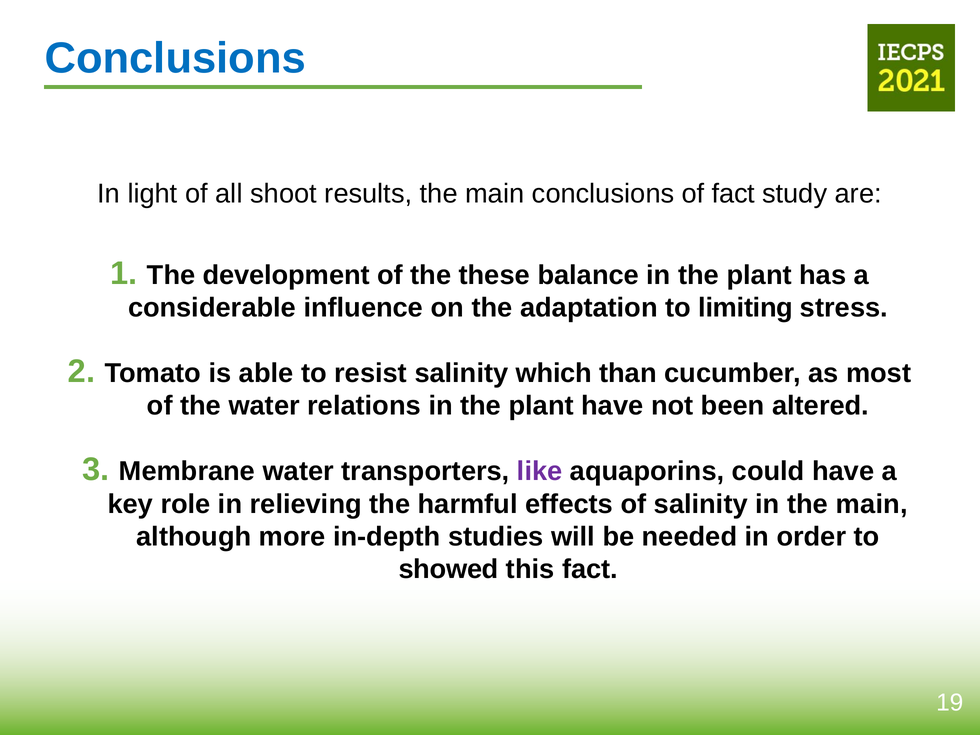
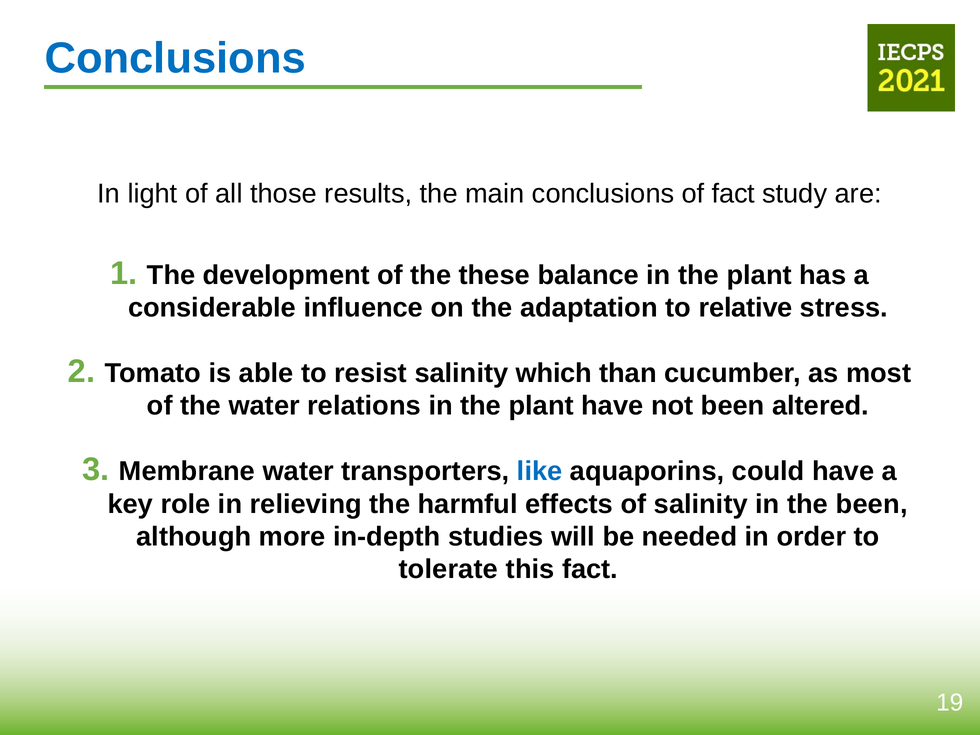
shoot: shoot -> those (284, 194)
limiting: limiting -> relative (746, 308)
like colour: purple -> blue (540, 471)
in the main: main -> been (872, 504)
showed: showed -> tolerate (448, 569)
